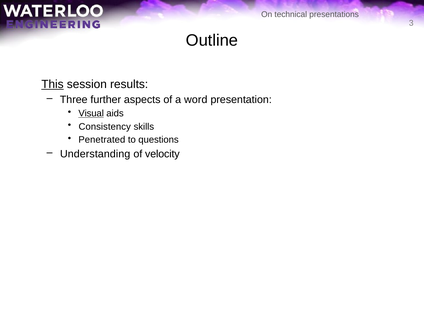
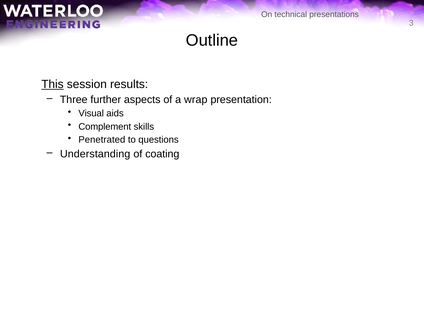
word: word -> wrap (196, 100)
Visual underline: present -> none (91, 113)
Consistency: Consistency -> Complement (105, 127)
velocity: velocity -> coating (162, 154)
